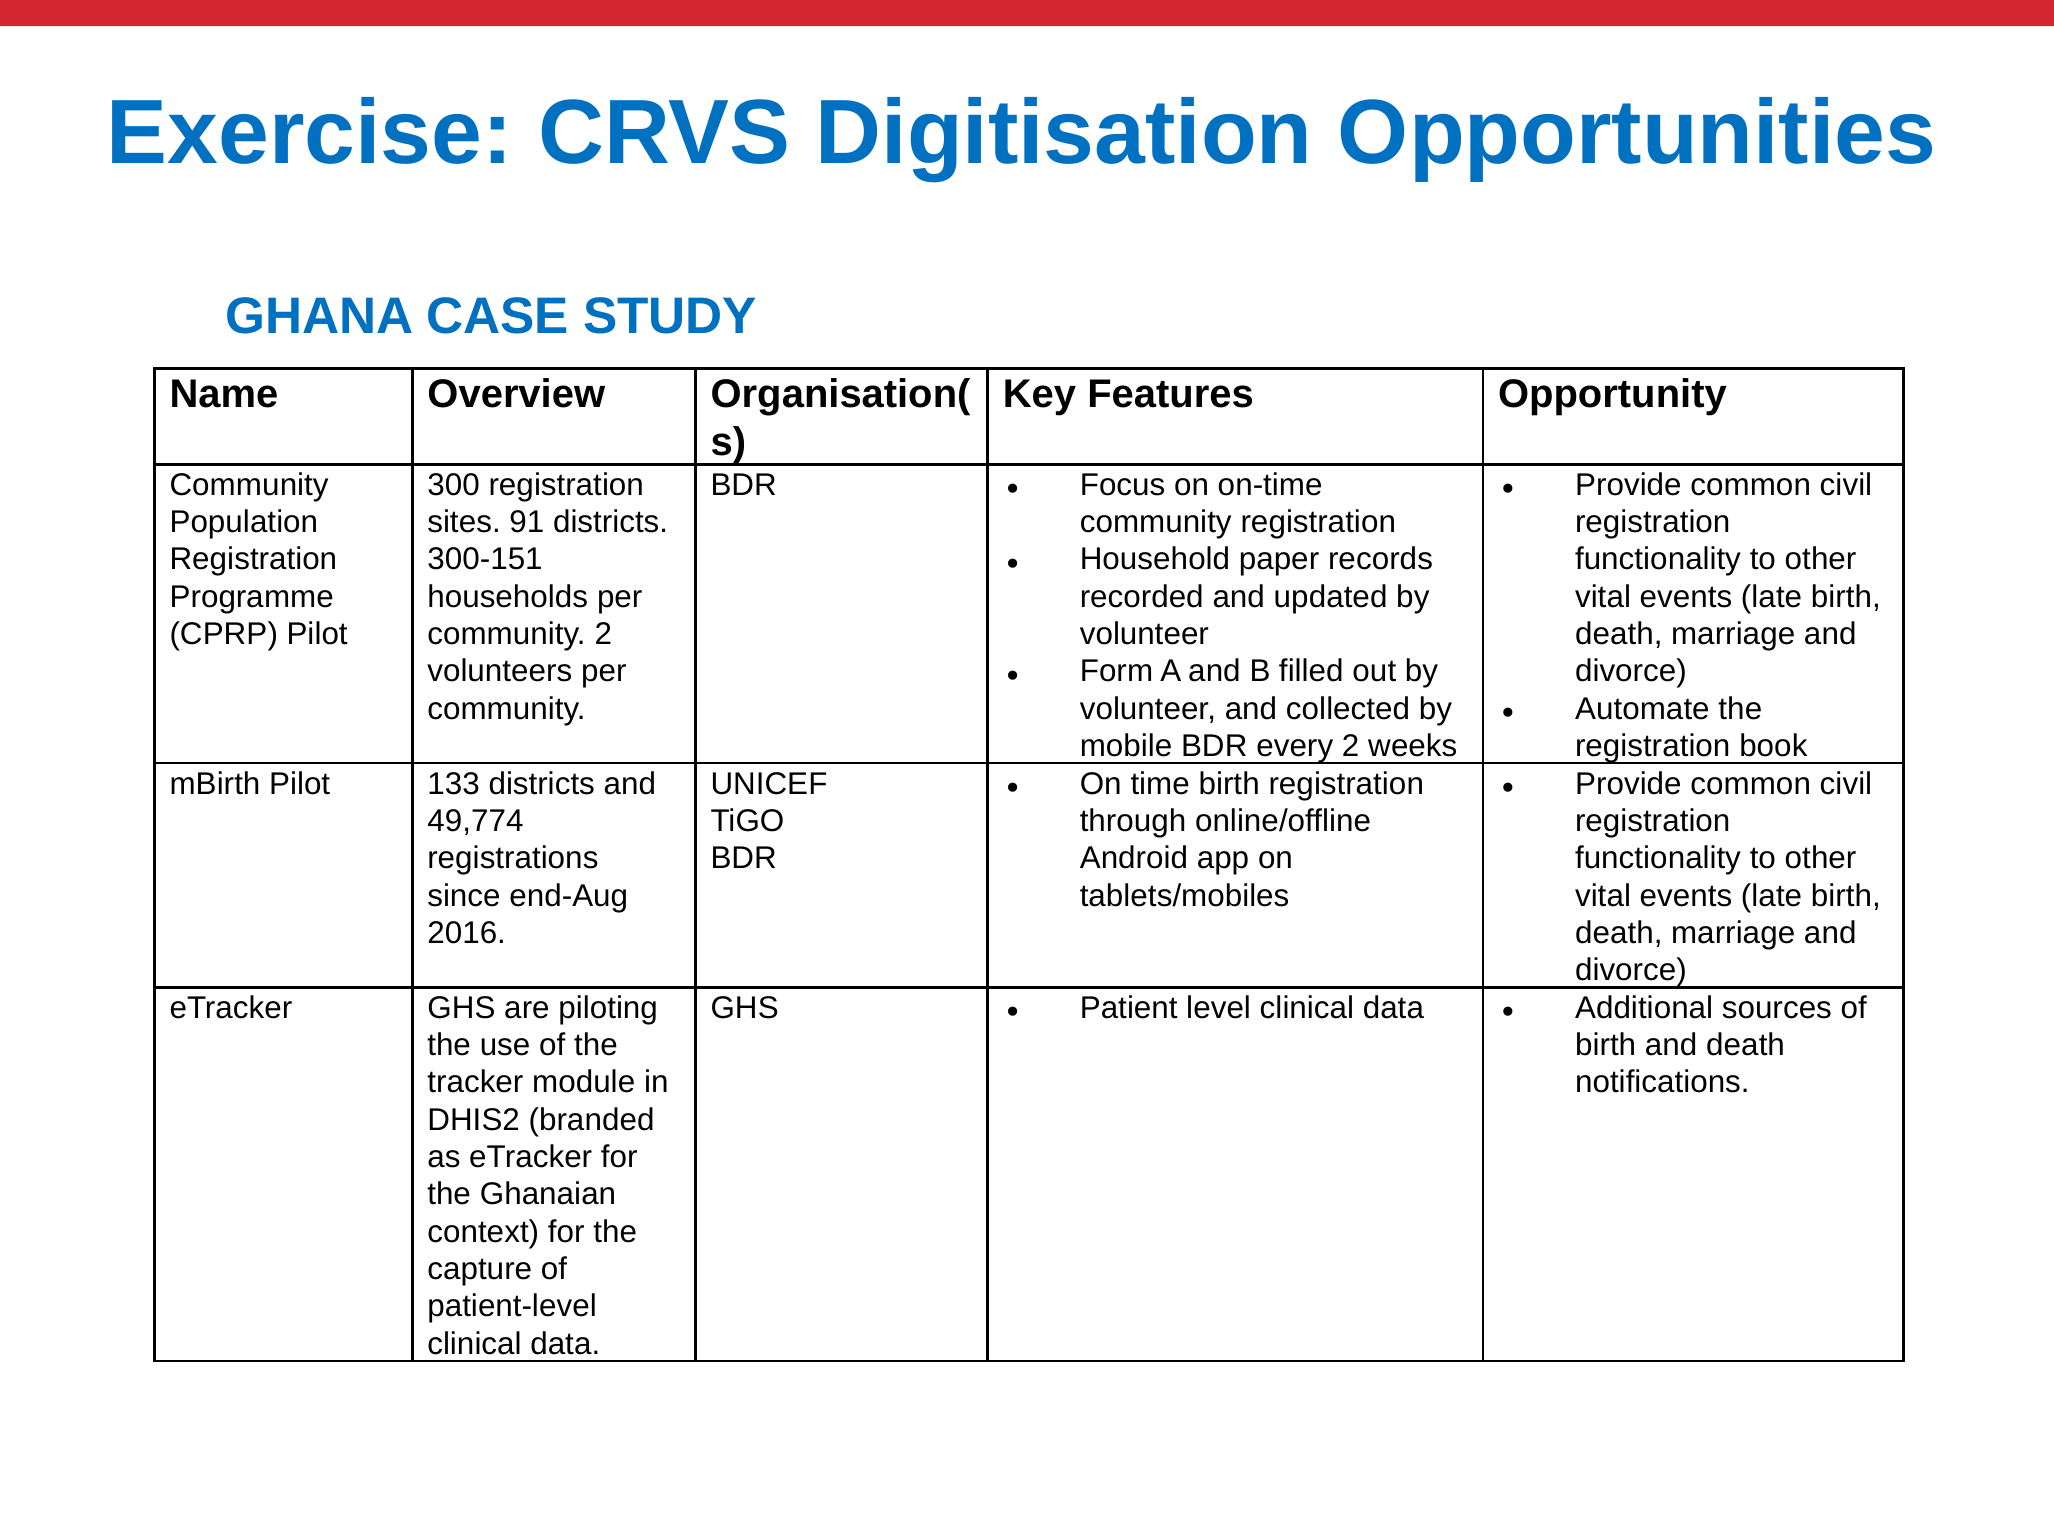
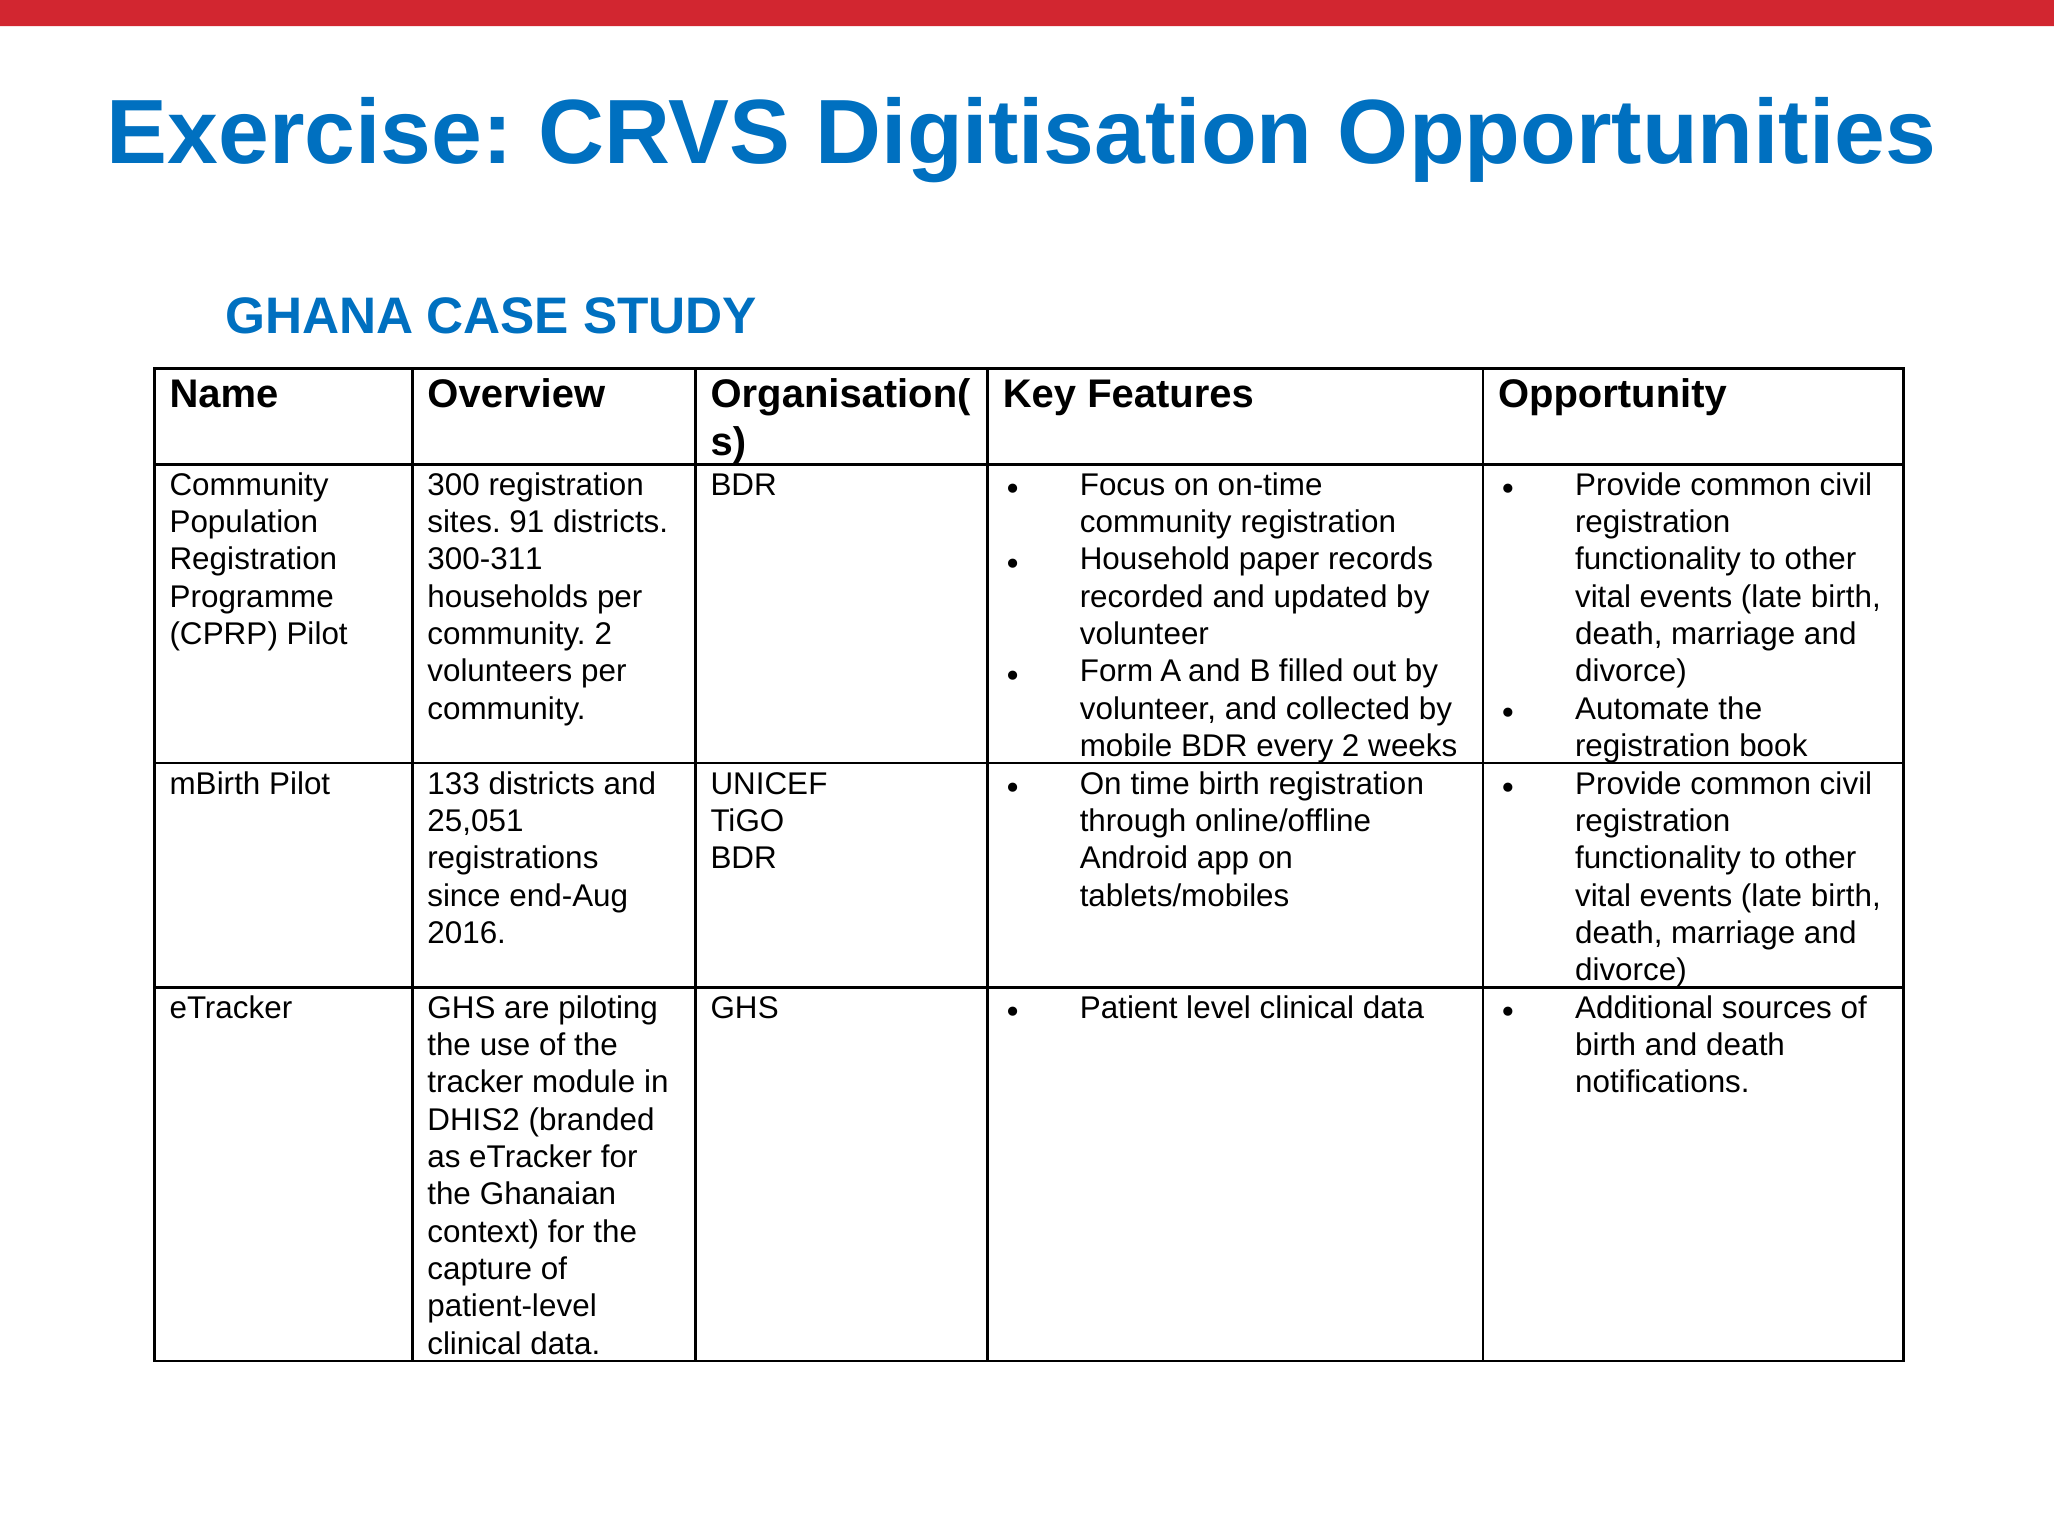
300-151: 300-151 -> 300-311 (485, 560)
49,774: 49,774 -> 25,051 (475, 821)
